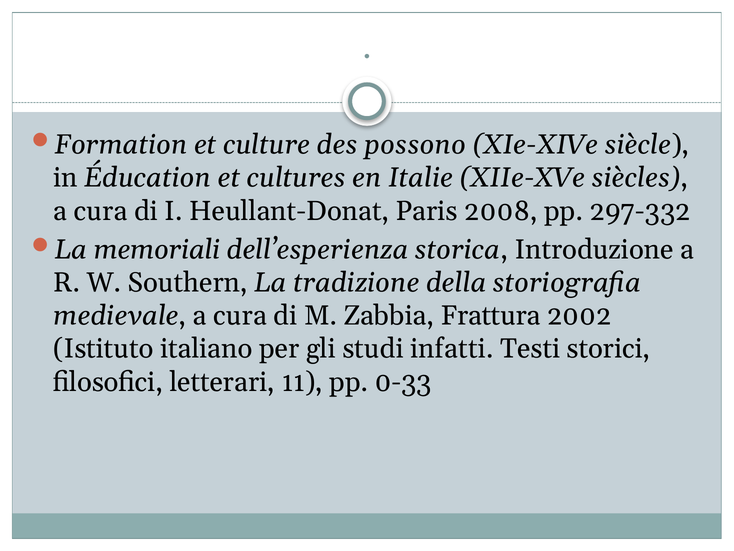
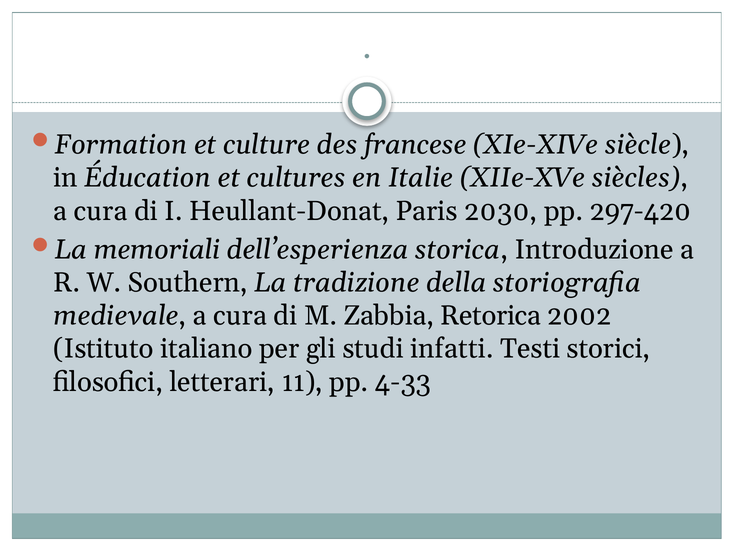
possono: possono -> francese (415, 145)
2008: 2008 -> 2030 (501, 211)
297-332: 297-332 -> 297-420 (640, 211)
Frattura: Frattura -> Retorica (491, 315)
0-33: 0-33 -> 4-33 (403, 382)
